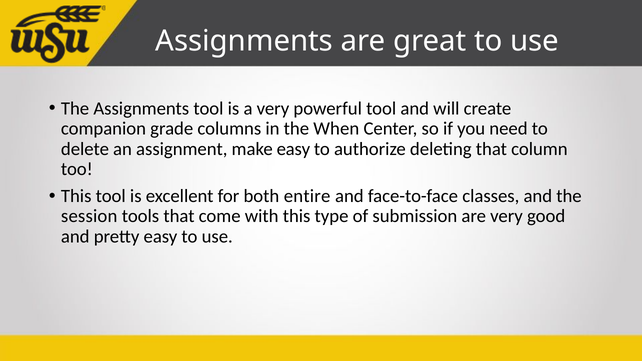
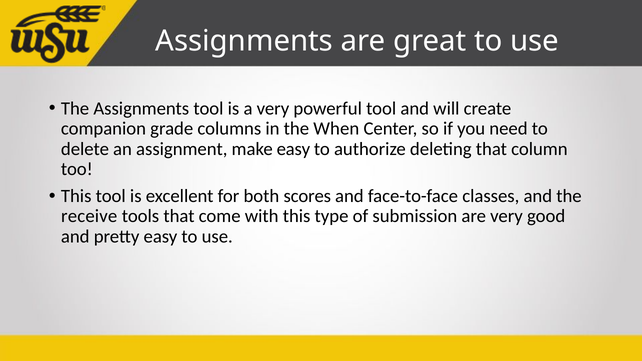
entire: entire -> scores (307, 196)
session: session -> receive (89, 216)
